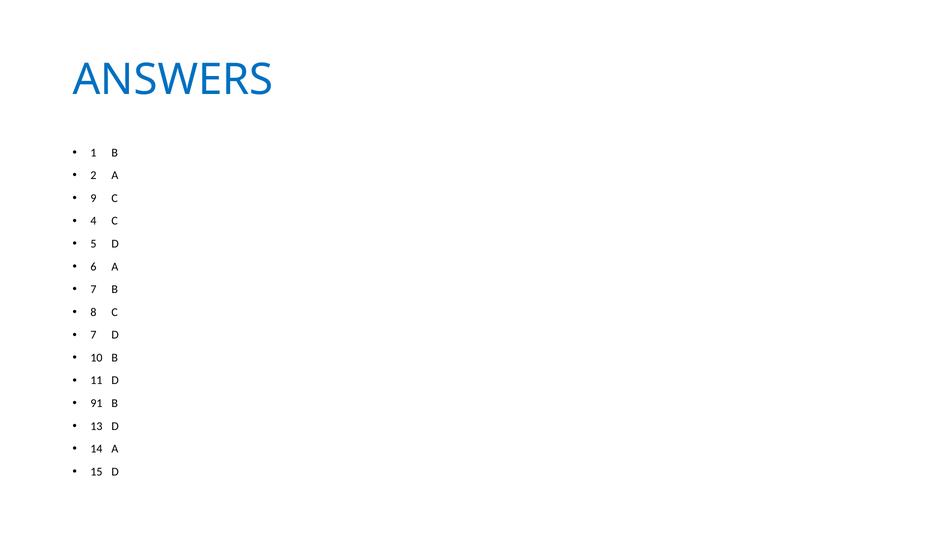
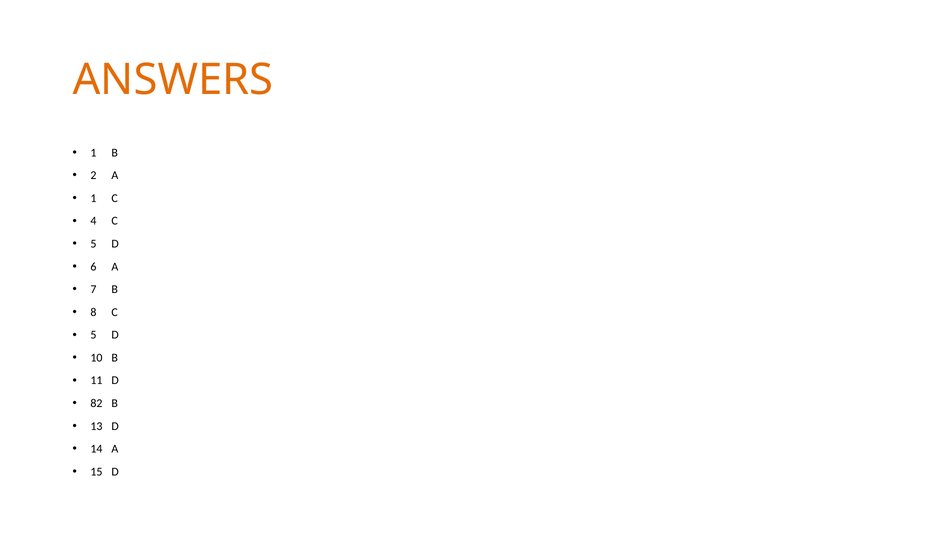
ANSWERS colour: blue -> orange (173, 80)
9: 9 -> 1 (93, 198)
7: 7 -> 5 (93, 335)
91: 91 -> 82 (96, 403)
